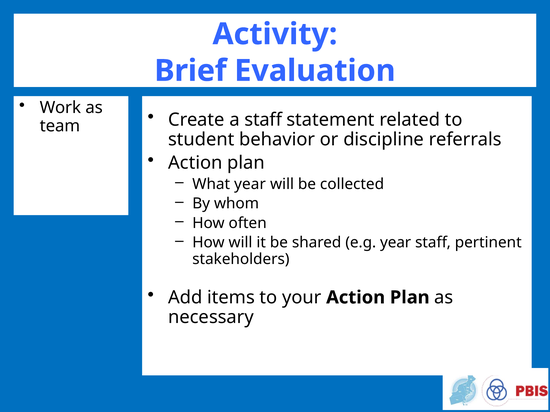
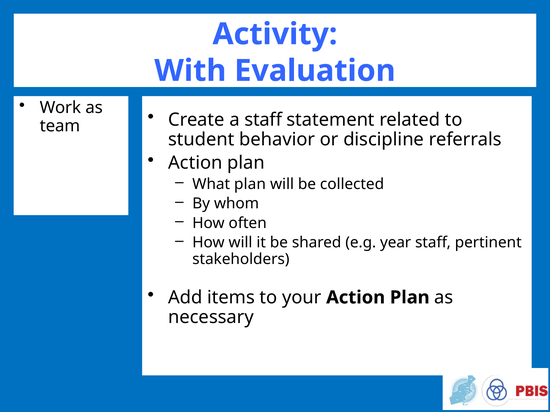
Brief: Brief -> With (190, 71)
What year: year -> plan (250, 184)
